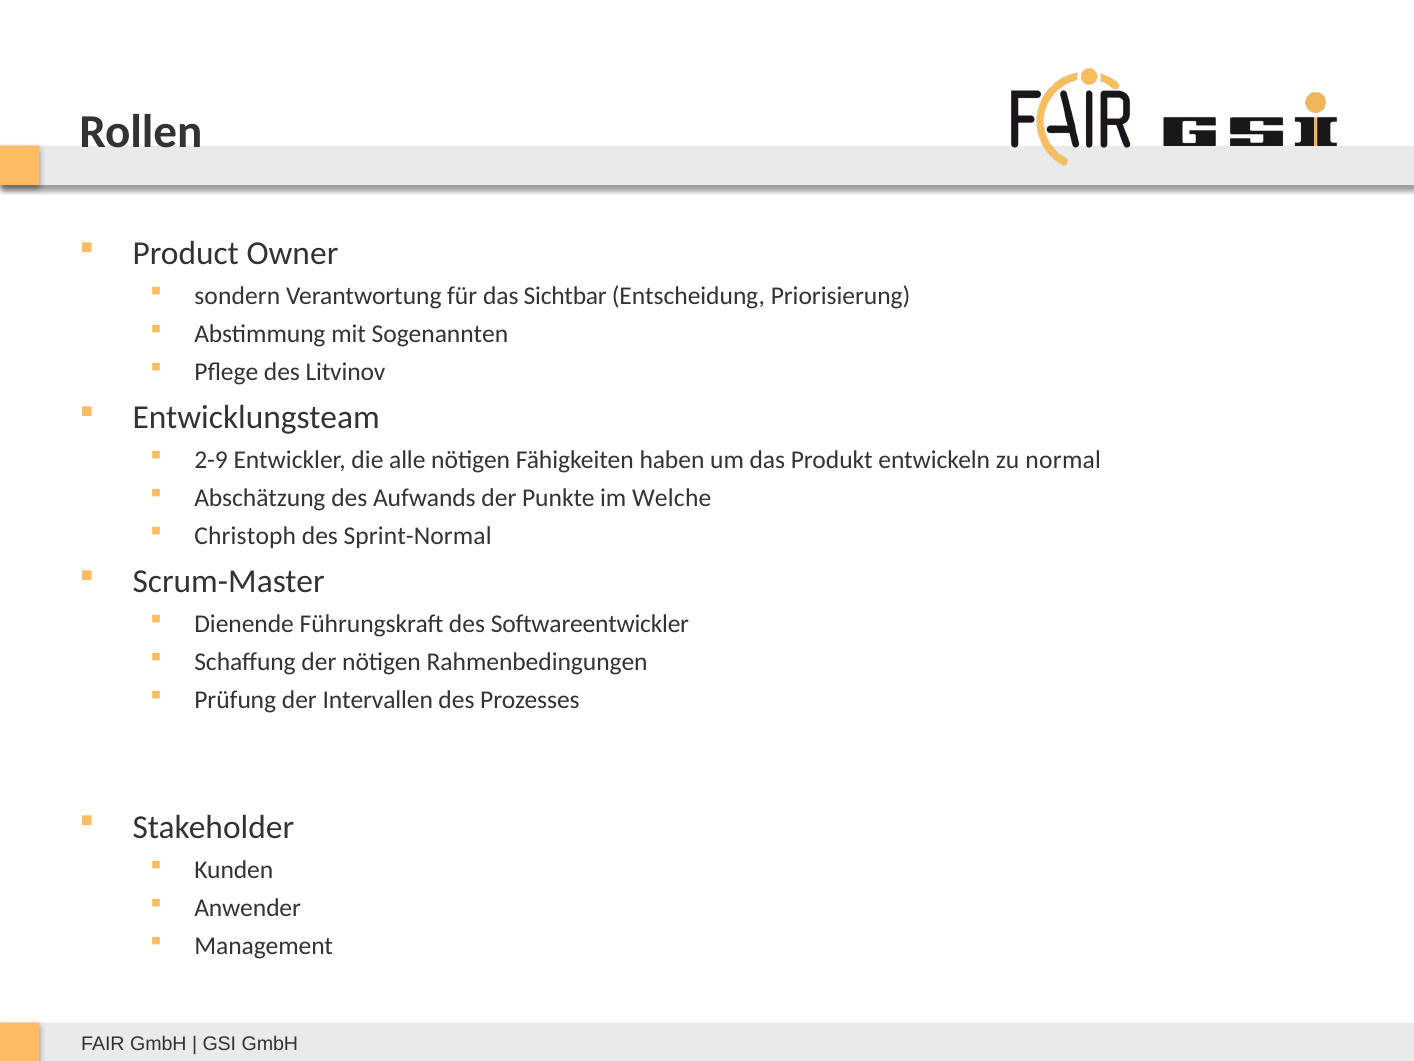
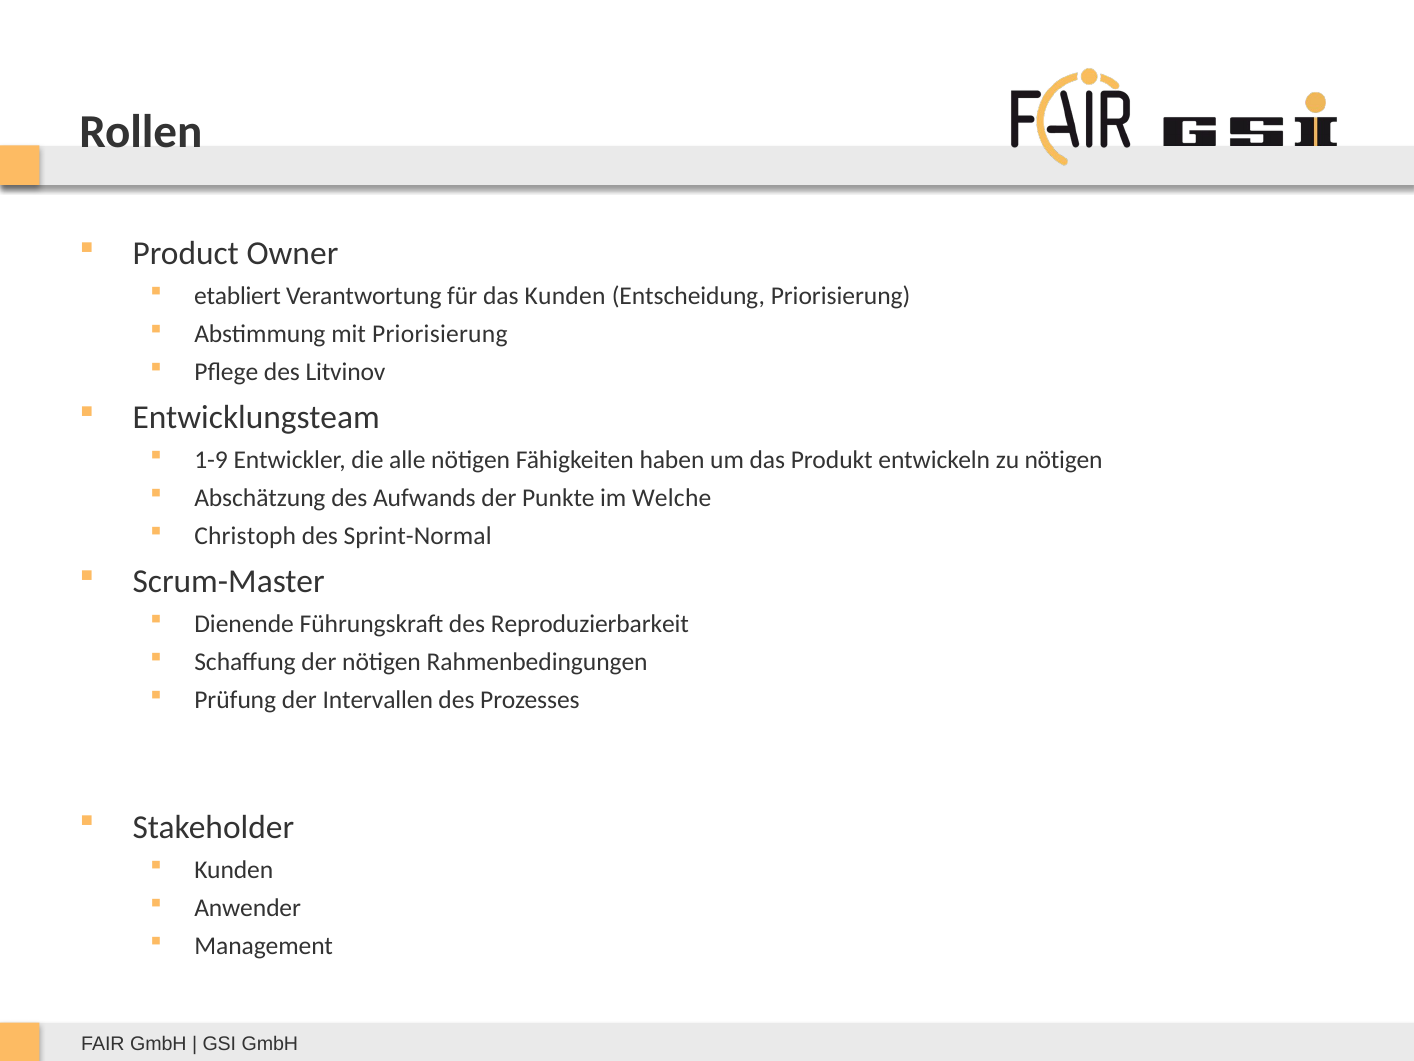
sondern: sondern -> etabliert (238, 296)
das Sichtbar: Sichtbar -> Kunden (565, 296)
mit Sogenannten: Sogenannten -> Priorisierung (440, 334)
2-9: 2-9 -> 1-9 (211, 460)
zu normal: normal -> nötigen (1064, 460)
Softwareentwickler: Softwareentwickler -> Reproduzierbarkeit (590, 624)
